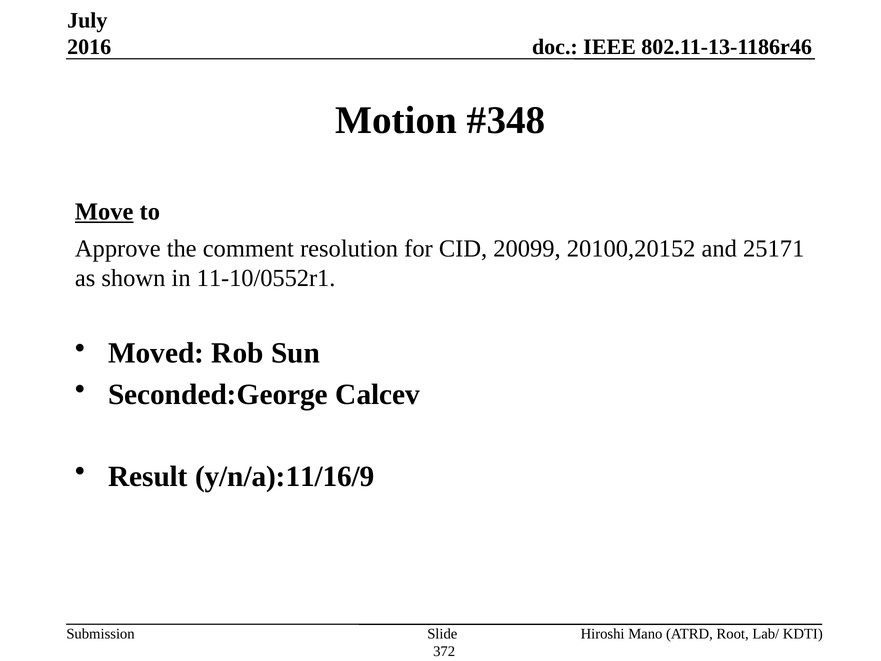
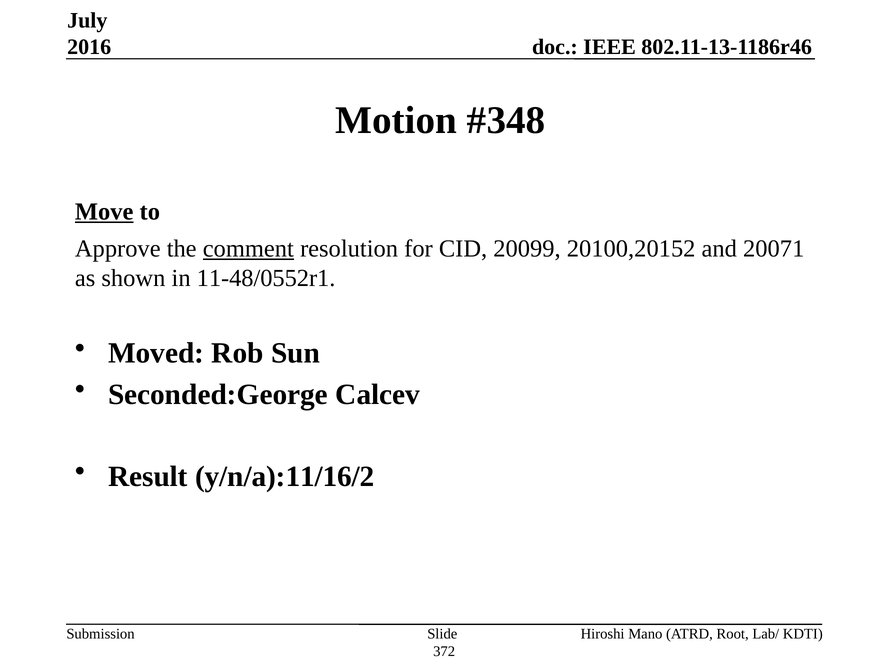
comment underline: none -> present (248, 248)
25171: 25171 -> 20071 (774, 248)
11-10/0552r1: 11-10/0552r1 -> 11-48/0552r1 (266, 278)
y/n/a):11/16/9: y/n/a):11/16/9 -> y/n/a):11/16/2 (285, 476)
